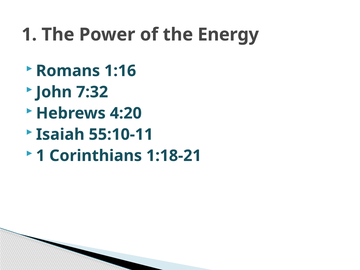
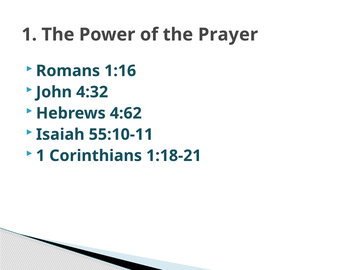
Energy: Energy -> Prayer (228, 35)
7:32: 7:32 -> 4:32 (92, 92)
4:20: 4:20 -> 4:62 (126, 113)
